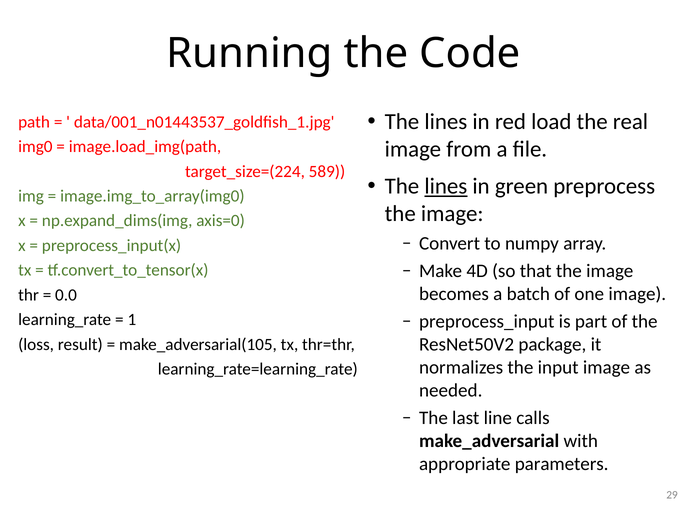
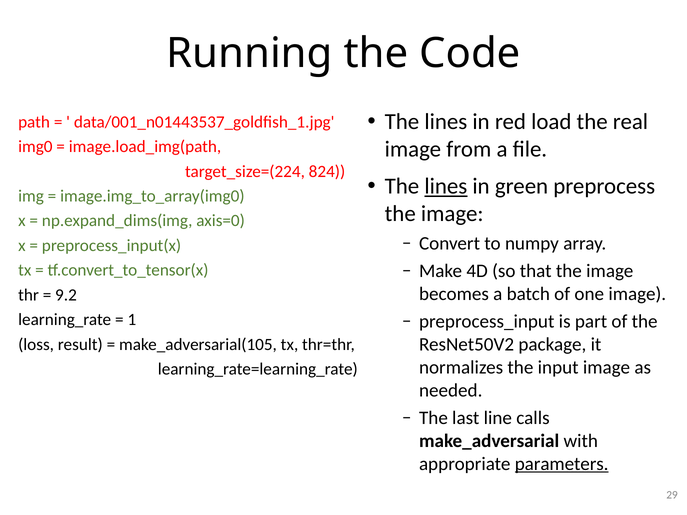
589: 589 -> 824 (327, 171)
0.0: 0.0 -> 9.2 (66, 295)
parameters underline: none -> present (562, 464)
